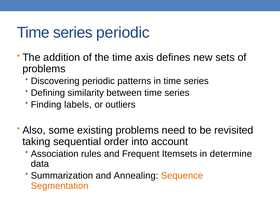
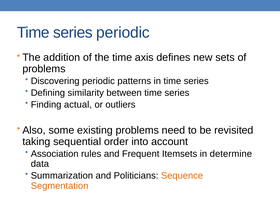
labels: labels -> actual (78, 105)
Annealing: Annealing -> Politicians (136, 176)
